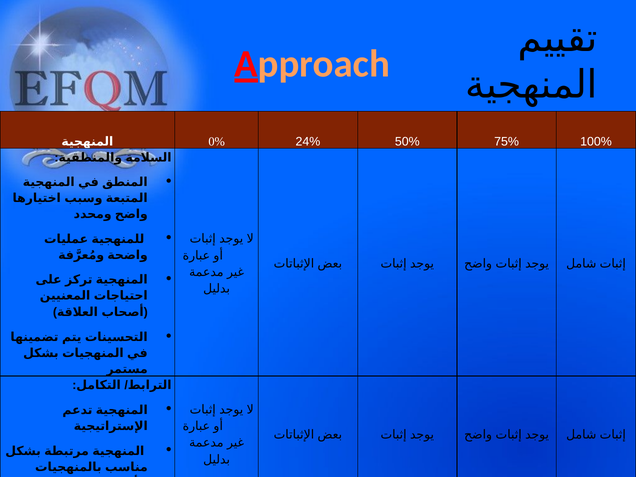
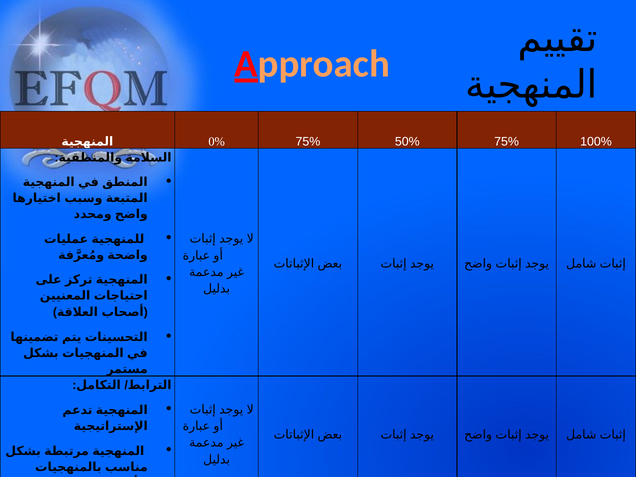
0% 24%: 24% -> 75% (308, 142)
